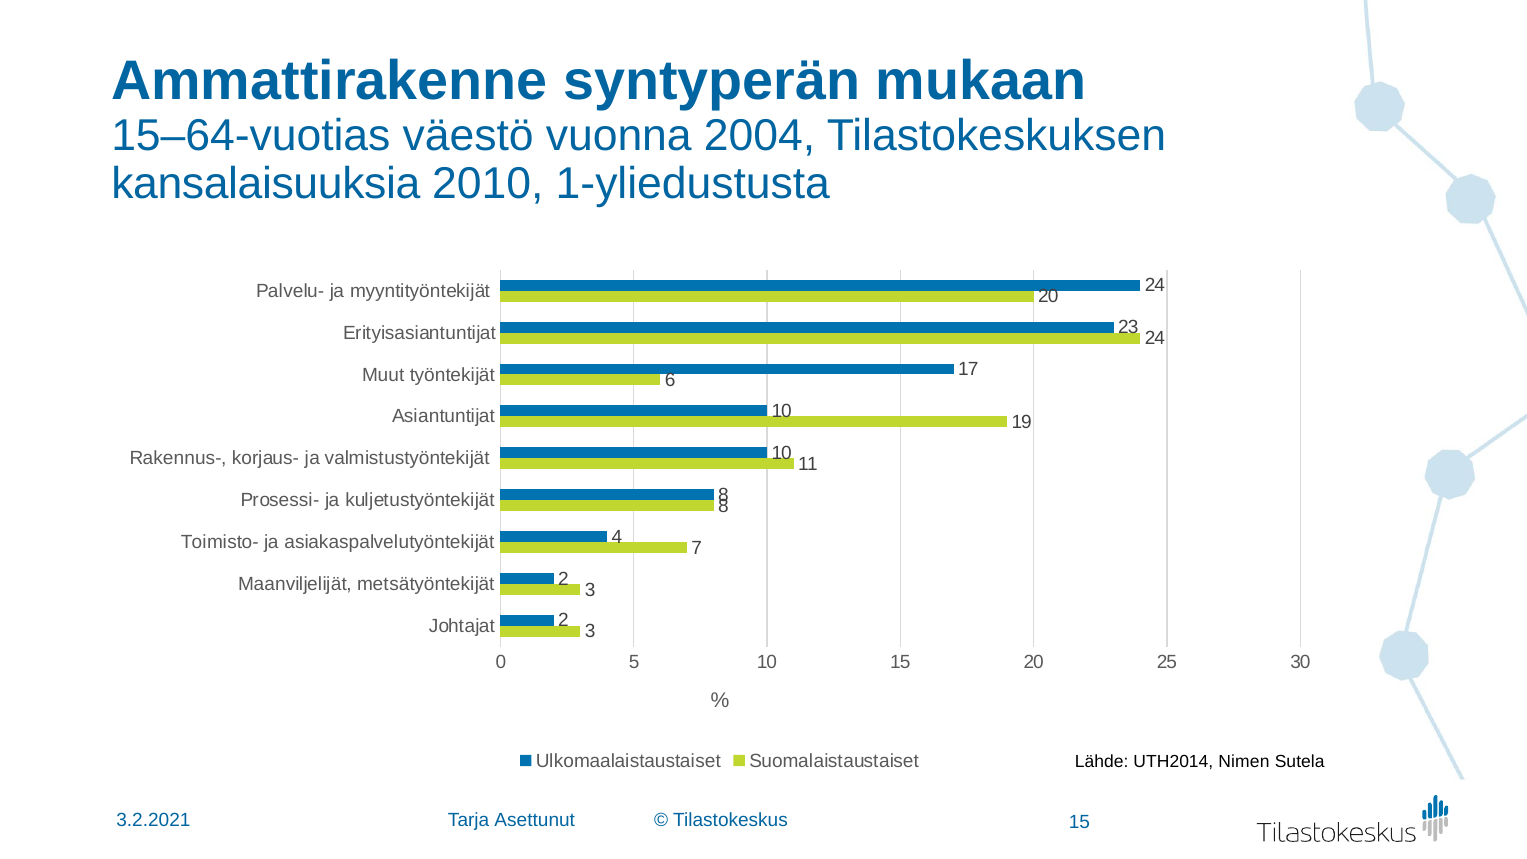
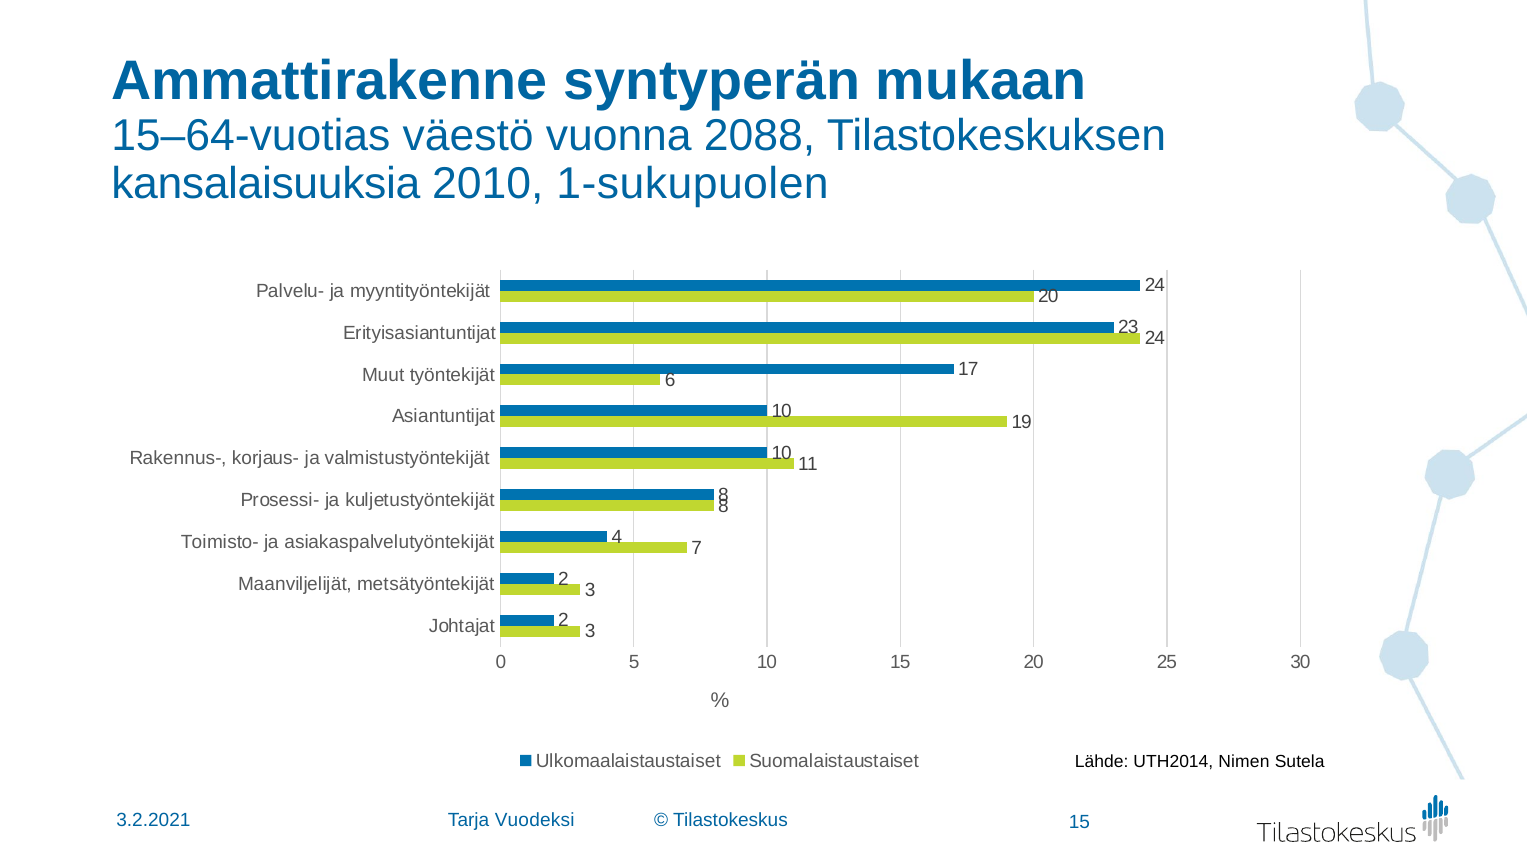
2004: 2004 -> 2088 (760, 135)
1-yliedustusta: 1-yliedustusta -> 1-sukupuolen (693, 183)
Asettunut: Asettunut -> Vuodeksi (535, 820)
